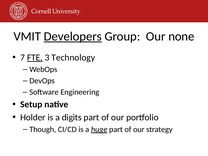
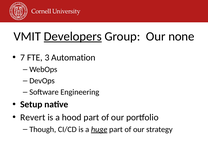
FTE underline: present -> none (35, 57)
Technology: Technology -> Automation (73, 57)
Holder: Holder -> Revert (33, 117)
digits: digits -> hood (72, 117)
